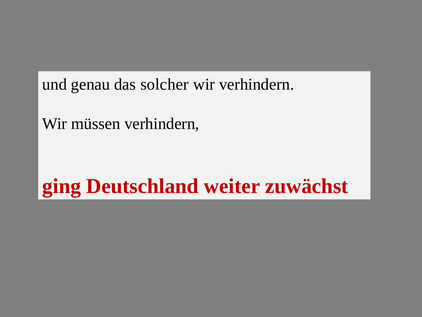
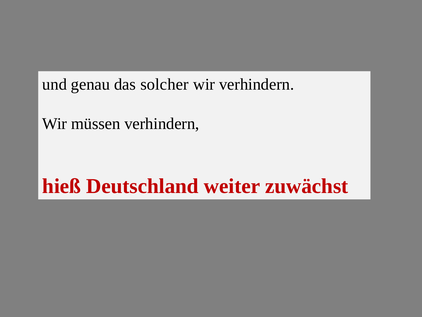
ging: ging -> hieß (62, 186)
